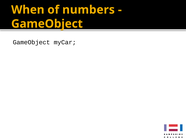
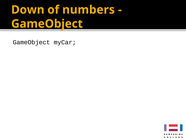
When: When -> Down (28, 10)
